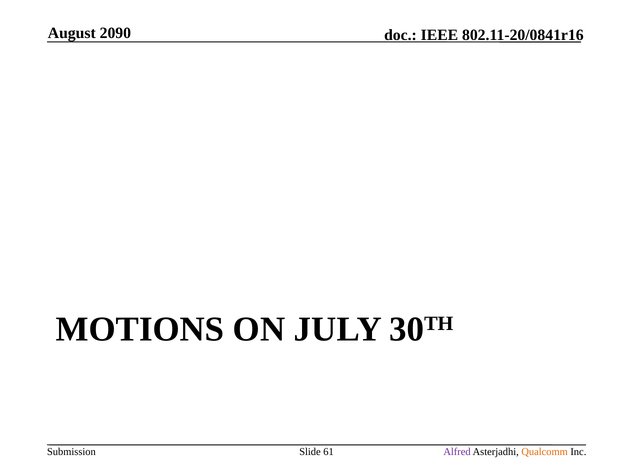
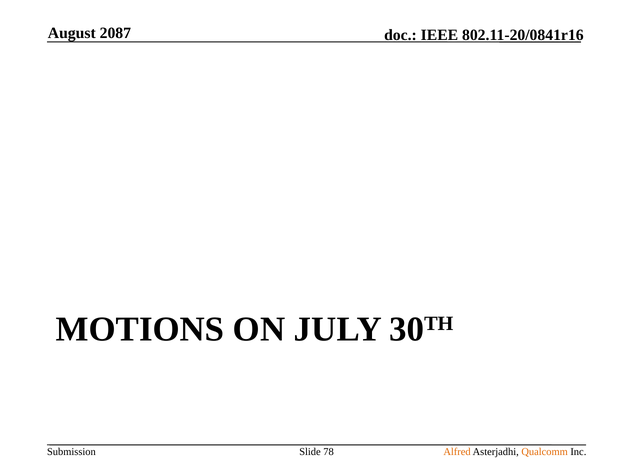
2090: 2090 -> 2087 (115, 33)
61: 61 -> 78 (329, 452)
Alfred colour: purple -> orange (457, 452)
